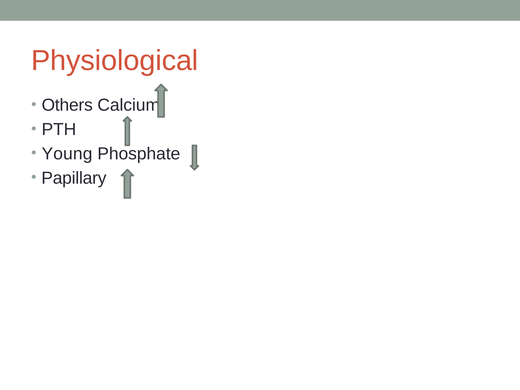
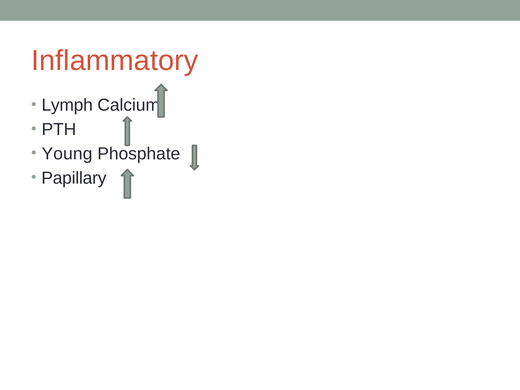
Physiological: Physiological -> Inflammatory (115, 61)
Others: Others -> Lymph (67, 105)
